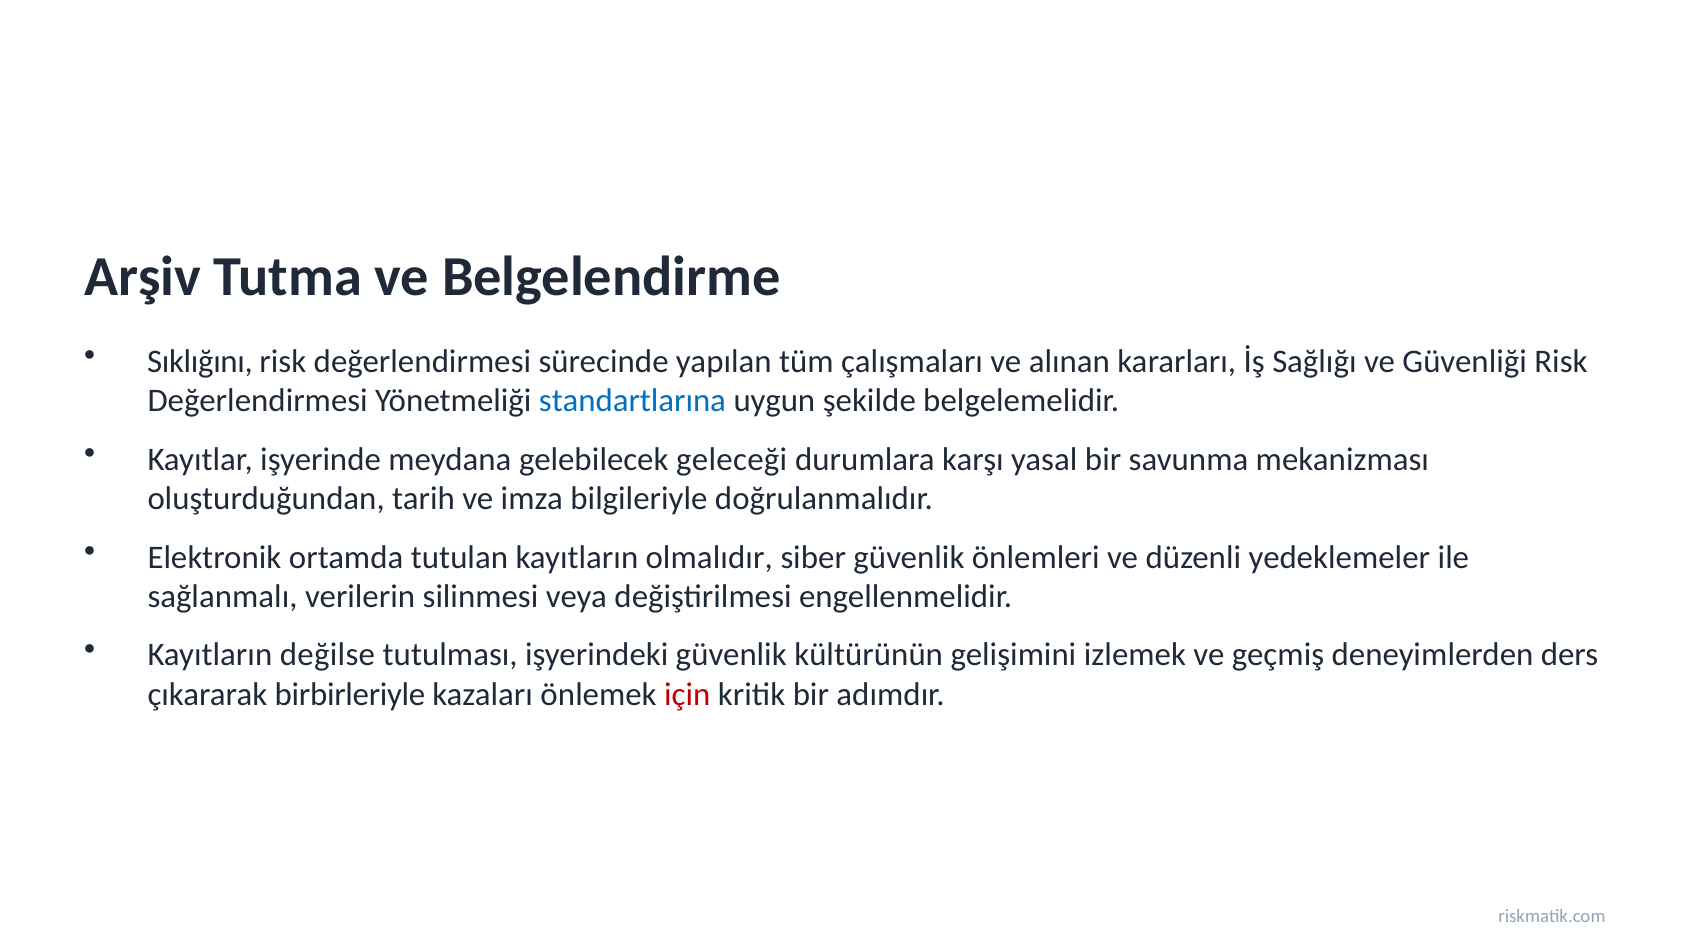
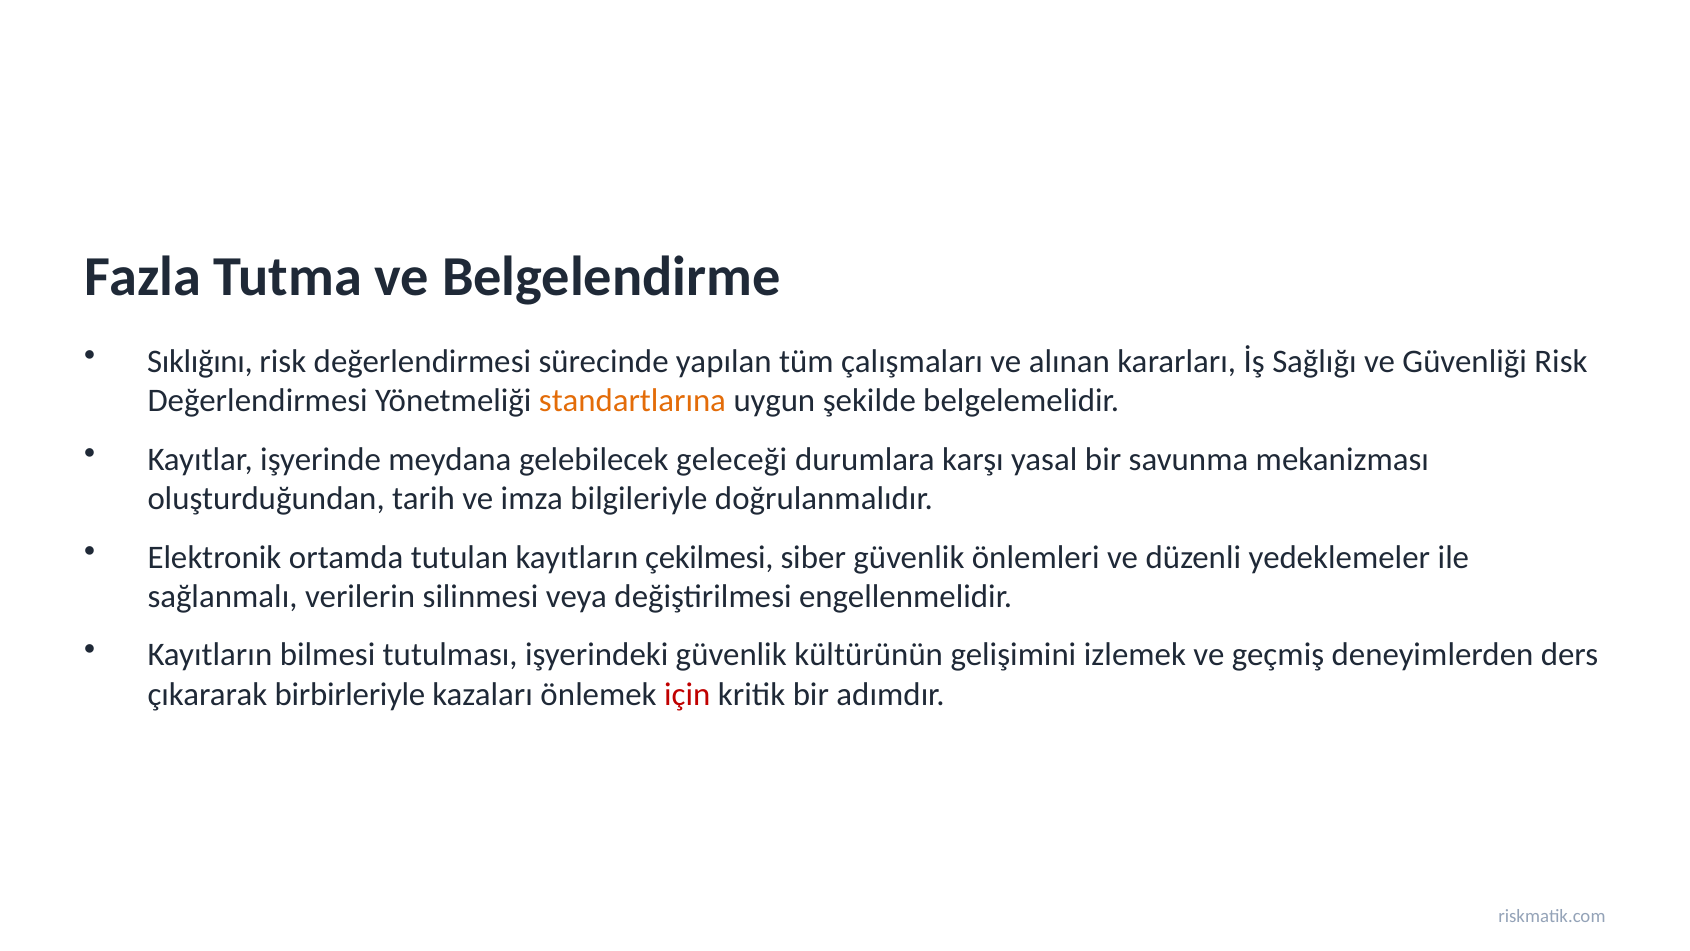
Arşiv: Arşiv -> Fazla (143, 277)
standartlarına colour: blue -> orange (632, 401)
olmalıdır: olmalıdır -> çekilmesi (709, 557)
değilse: değilse -> bilmesi (328, 655)
